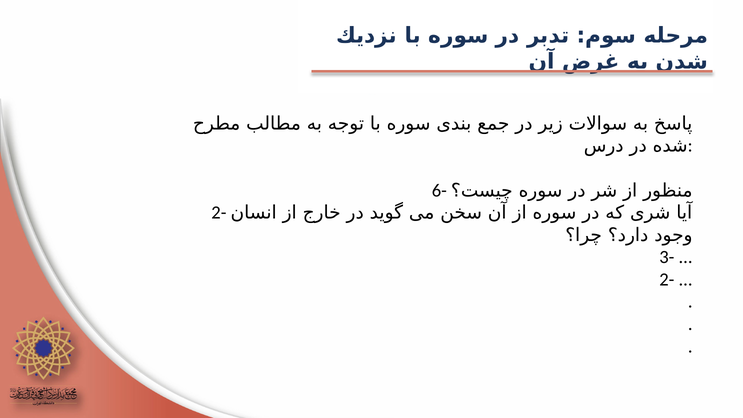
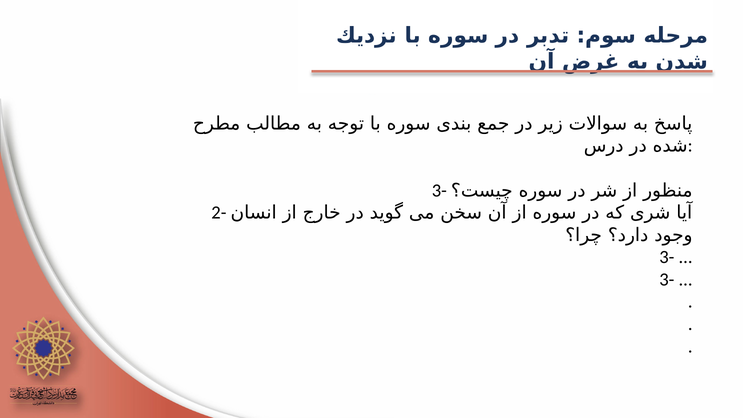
6-: 6- -> 3- (439, 190)
2-: 2- -> 3- (667, 280)
